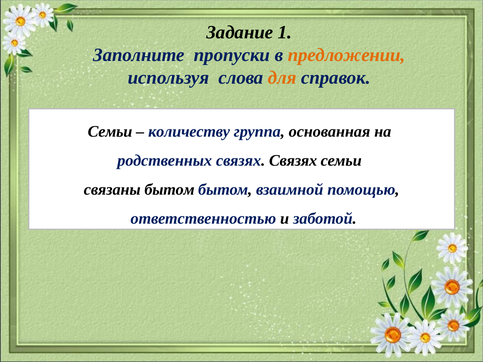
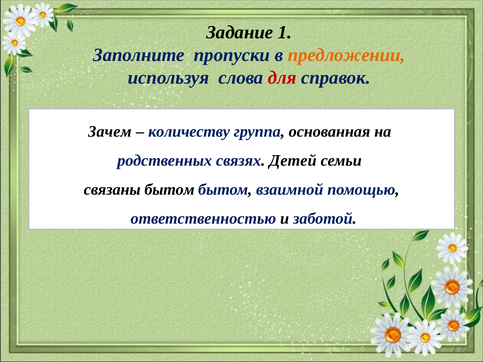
для colour: orange -> red (282, 78)
Семьи: Семьи -> Зачем (110, 132)
связях Связях: Связях -> Детей (293, 161)
